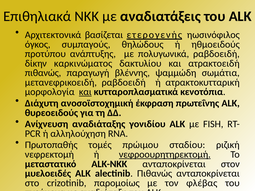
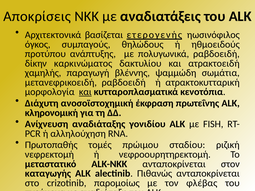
Επιθηλιακά: Επιθηλιακά -> Αποκρίσεις (37, 16)
πιθανώς: πιθανώς -> χαμηλής (43, 73)
θυρεοειδούς: θυρεοειδούς -> κληρονομική (51, 113)
νεφροουρητηρεκτομή underline: present -> none (165, 155)
μυελοειδές: μυελοειδές -> καταγωγής (48, 174)
